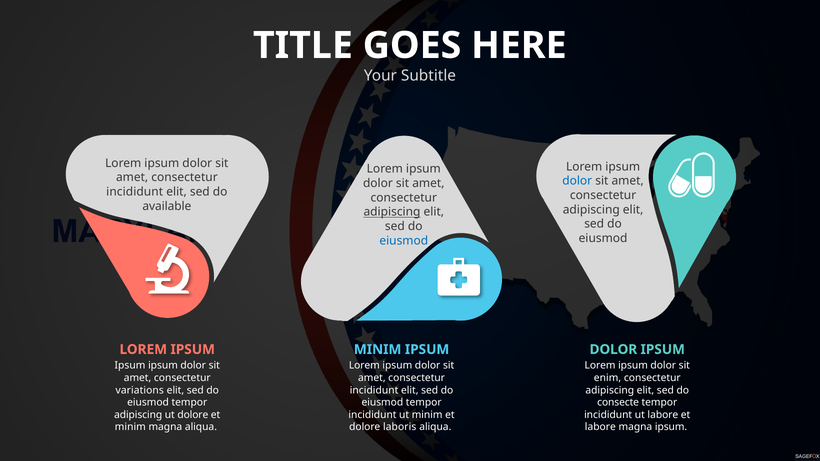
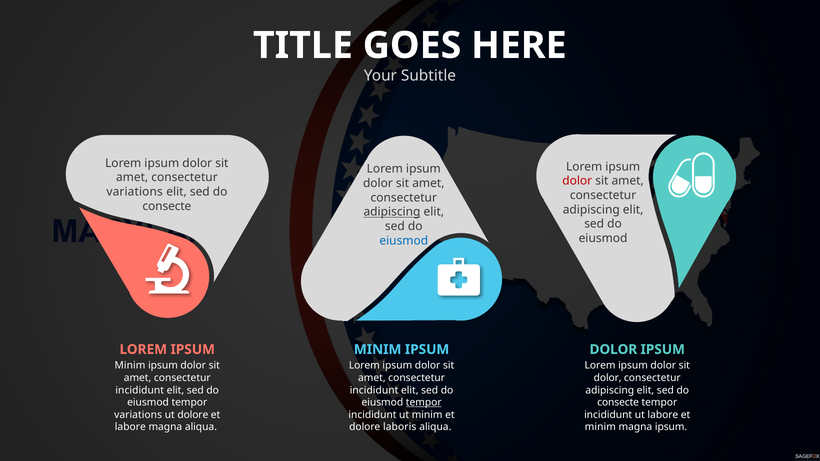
dolor colour: blue -> red (577, 181)
incididunt: incididunt -> variations (135, 192)
available: available -> consecte (167, 206)
Ipsum: Ipsum -> Minim (130, 366)
enim: enim -> dolor (608, 378)
variations: variations -> incididunt (140, 390)
tempor underline: none -> present (424, 403)
adipiscing: adipiscing -> variations (138, 415)
minim: minim -> labore (130, 427)
labore: labore -> minim (600, 427)
